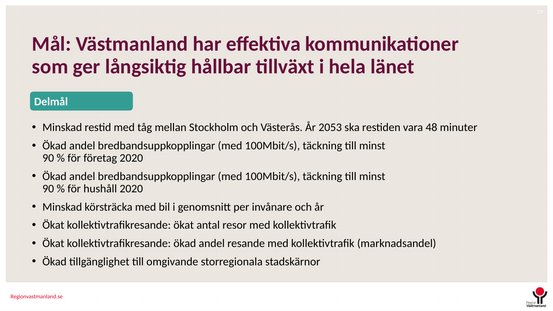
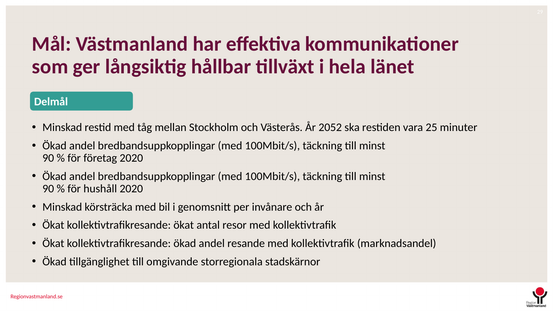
2053: 2053 -> 2052 (330, 128)
48: 48 -> 25 (431, 128)
